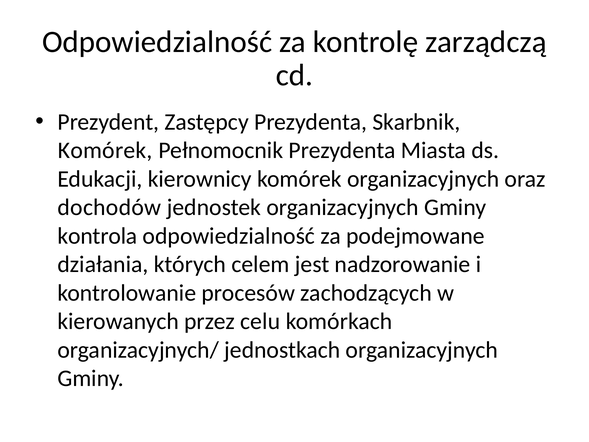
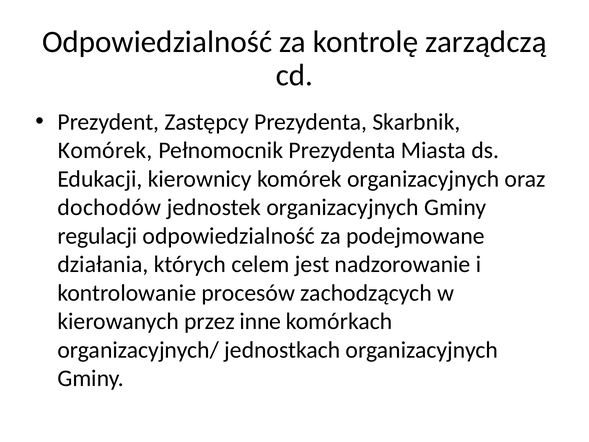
kontrola: kontrola -> regulacji (97, 236)
celu: celu -> inne (260, 321)
